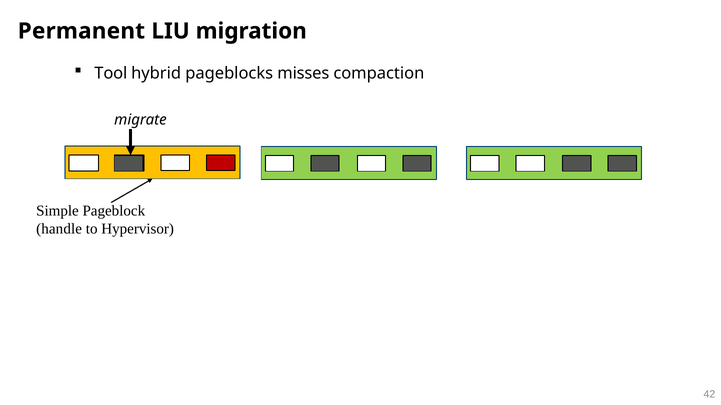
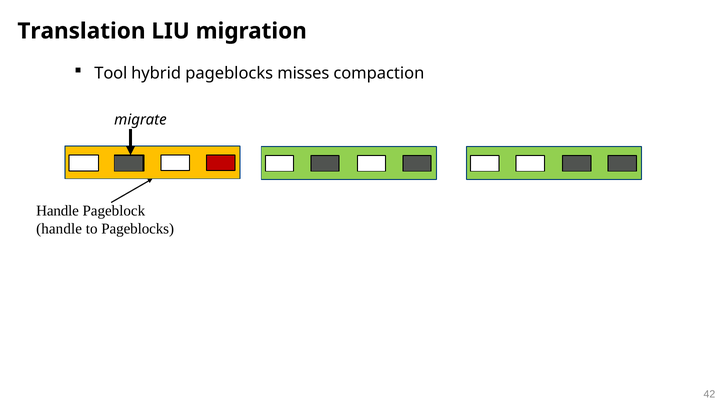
Permanent: Permanent -> Translation (81, 31)
Simple: Simple -> Handle (58, 211)
to Hypervisor: Hypervisor -> Pageblocks (138, 229)
